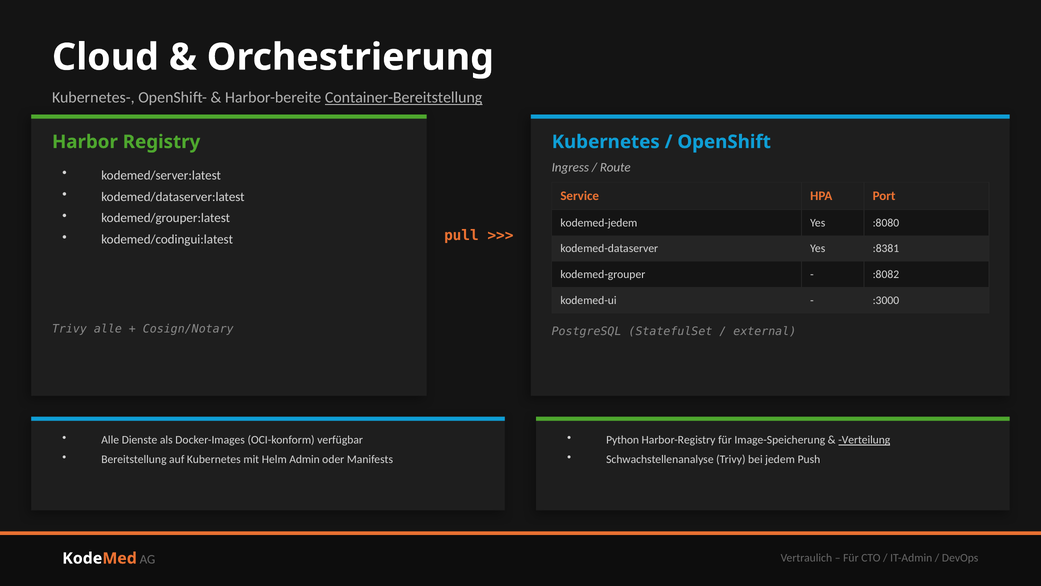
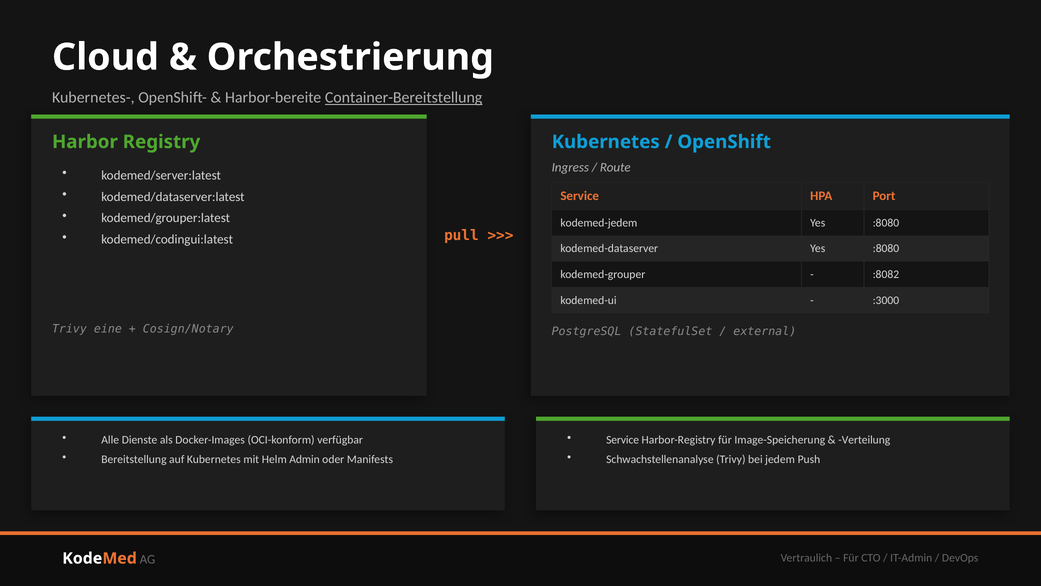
kodemed-dataserver Yes :8381: :8381 -> :8080 (886, 248)
Trivy alle: alle -> eine (108, 329)
Python: Python -> Service (623, 440)
Verteilung underline: present -> none (864, 440)
